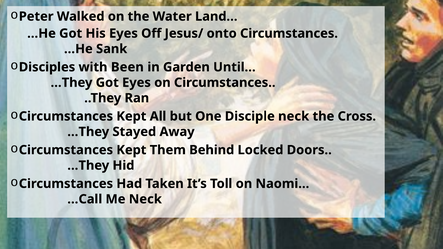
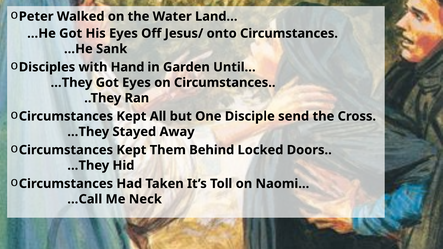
Been: Been -> Hand (128, 67)
Disciple neck: neck -> send (294, 116)
